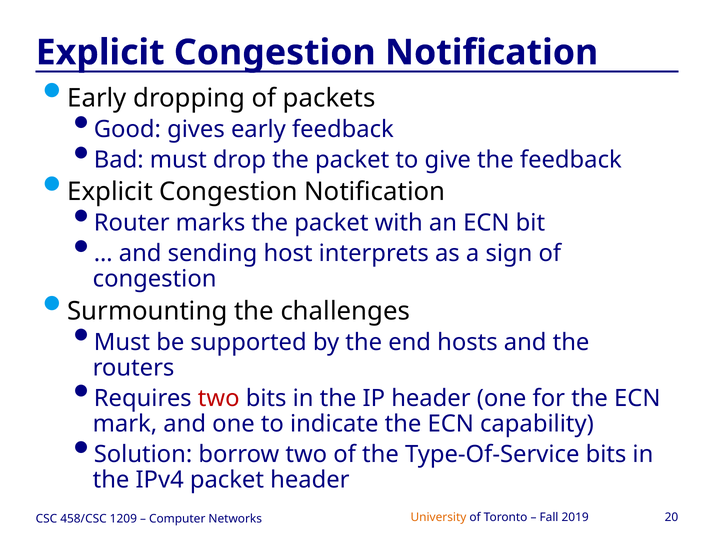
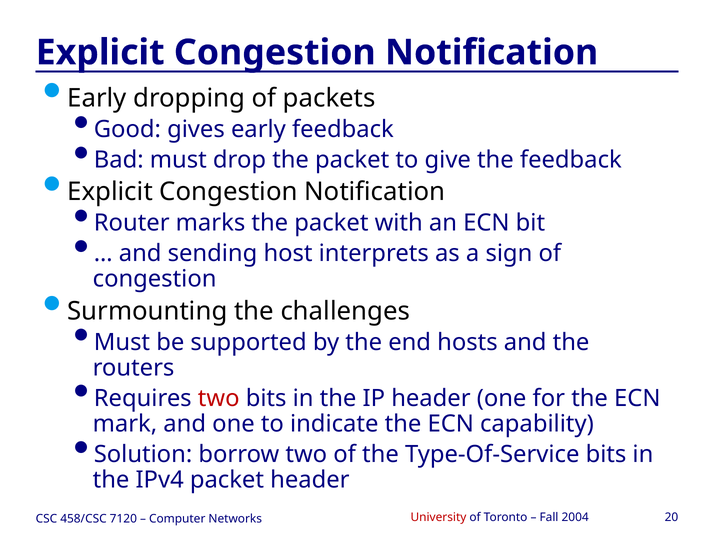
University colour: orange -> red (438, 517)
2019: 2019 -> 2004 (575, 517)
1209: 1209 -> 7120 (123, 519)
